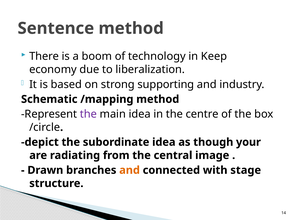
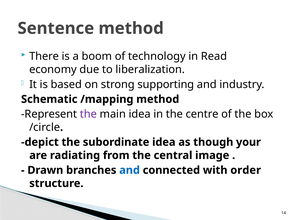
Keep: Keep -> Read (214, 56)
and colour: orange -> blue (130, 170)
stage: stage -> order (246, 170)
